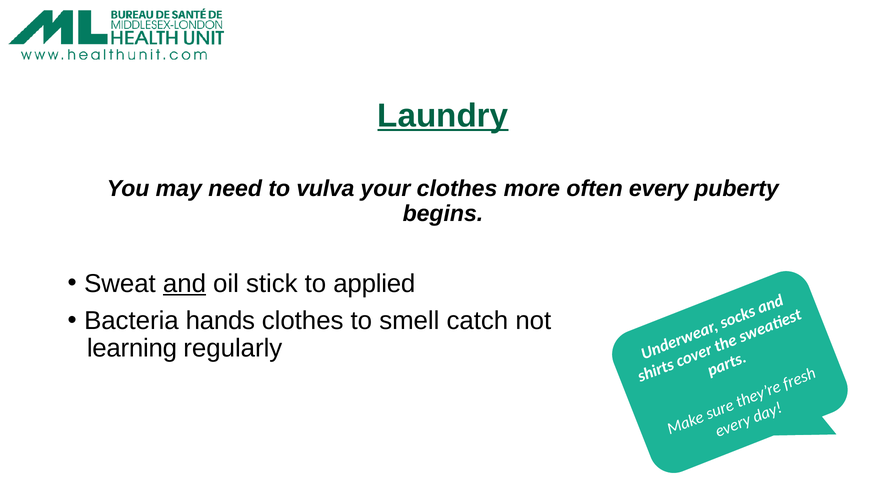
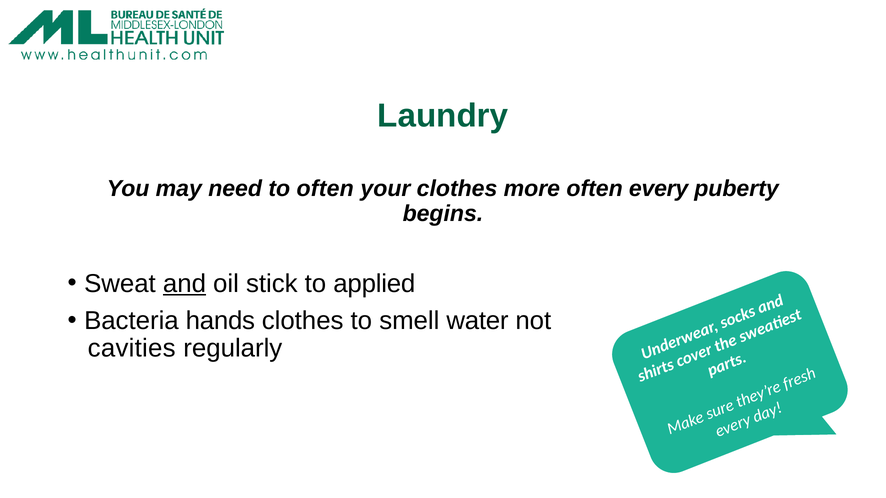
Laundry underline: present -> none (443, 116)
to vulva: vulva -> often (325, 189)
catch: catch -> water (477, 321)
learning: learning -> cavities (132, 349)
